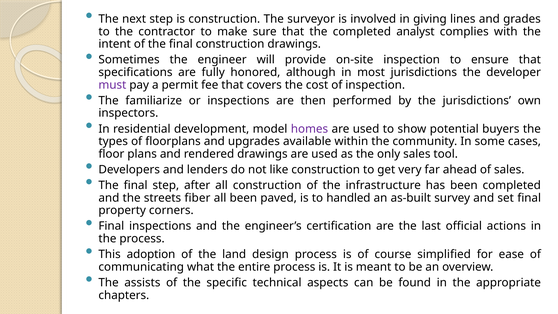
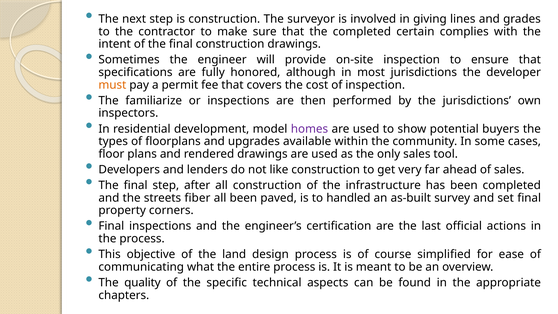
analyst: analyst -> certain (415, 32)
must colour: purple -> orange (112, 85)
adoption: adoption -> objective (151, 254)
assists: assists -> quality (142, 283)
